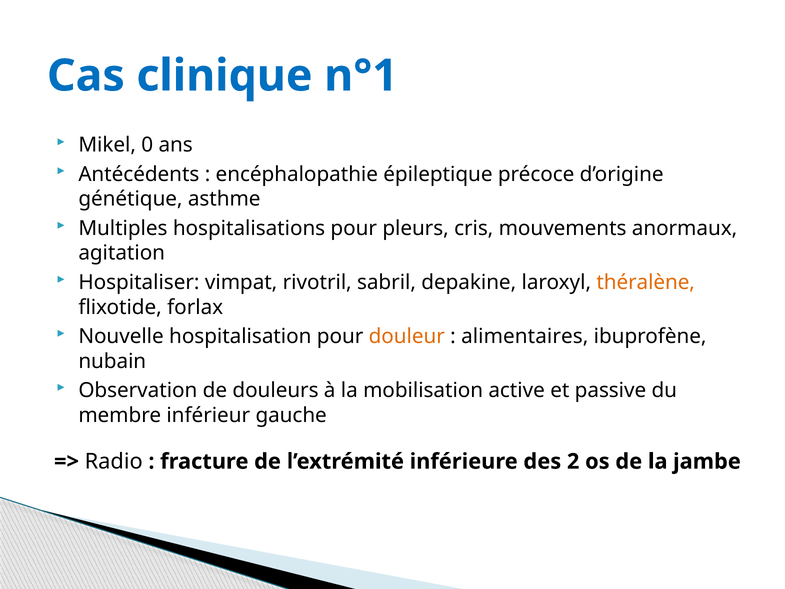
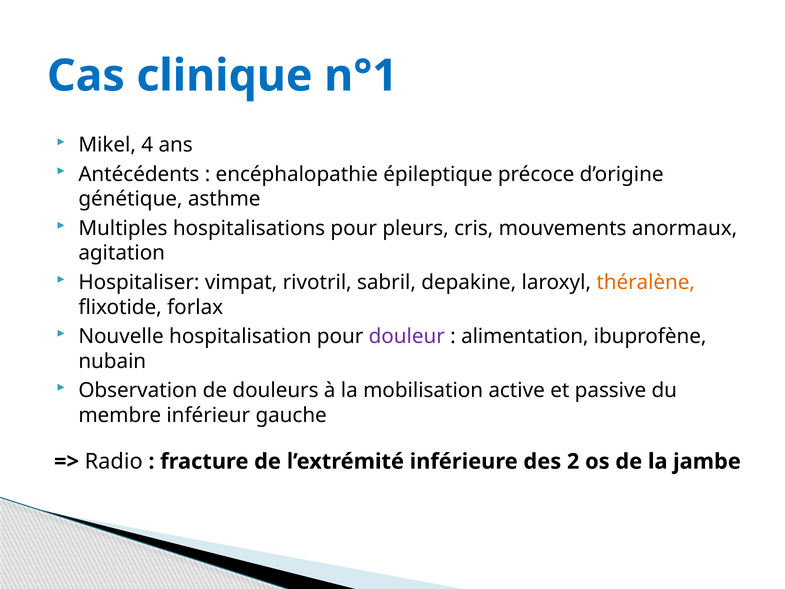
0: 0 -> 4 (147, 145)
douleur colour: orange -> purple (407, 336)
alimentaires: alimentaires -> alimentation (525, 336)
